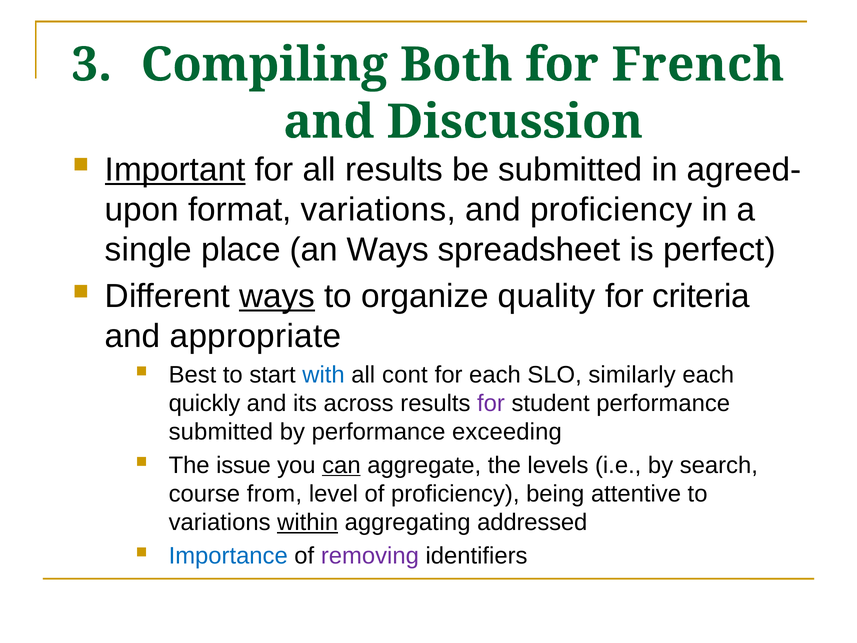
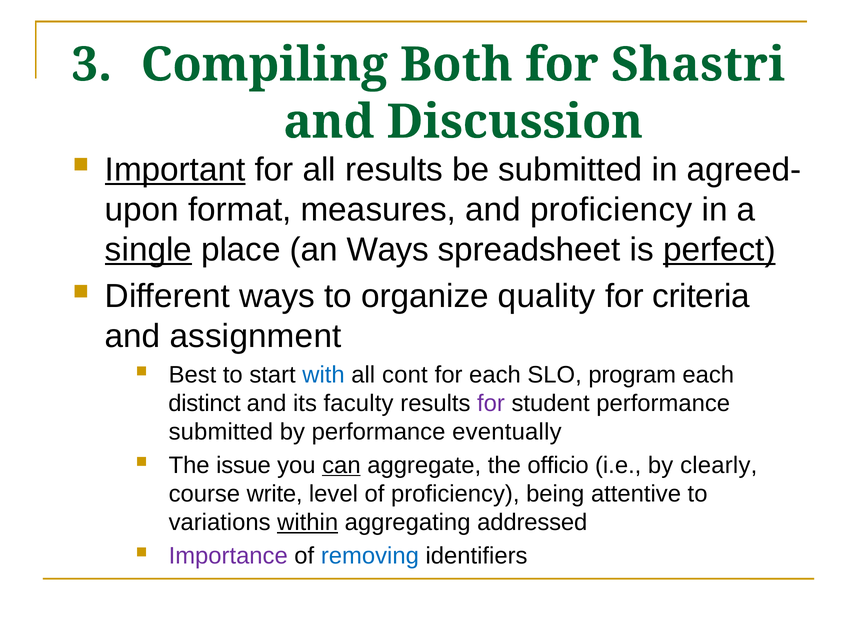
French: French -> Shastri (698, 65)
format variations: variations -> measures (378, 209)
single underline: none -> present (148, 249)
perfect underline: none -> present (719, 249)
ways underline: present -> none (277, 296)
appropriate: appropriate -> assignment (256, 336)
similarly: similarly -> program (632, 375)
quickly: quickly -> distinct (205, 403)
across: across -> faculty (359, 403)
exceeding: exceeding -> eventually (507, 432)
levels: levels -> officio (558, 465)
search: search -> clearly (719, 465)
from: from -> write (275, 494)
Importance colour: blue -> purple (228, 556)
removing colour: purple -> blue (370, 556)
